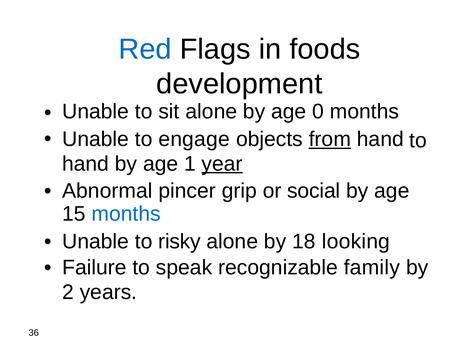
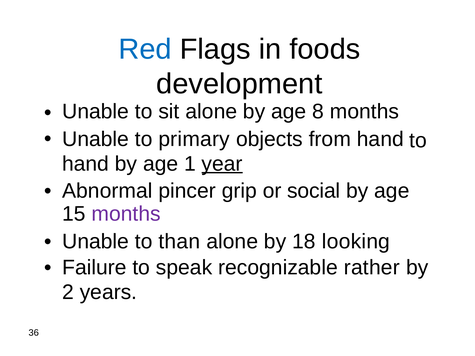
0: 0 -> 8 (318, 112)
engage: engage -> primary (194, 139)
from underline: present -> none (330, 139)
months colour: blue -> purple (126, 214)
risky: risky -> than (179, 242)
family: family -> rather (372, 268)
